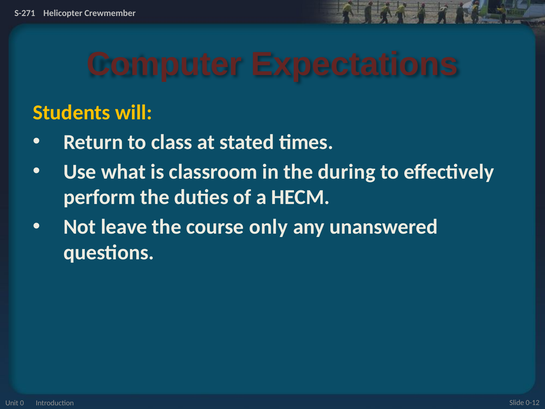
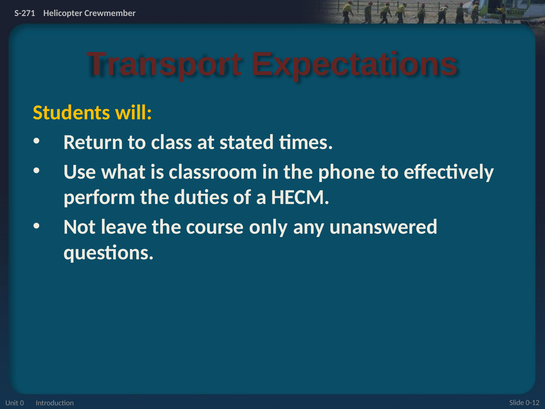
Computer: Computer -> Transport (164, 64)
during: during -> phone (347, 172)
